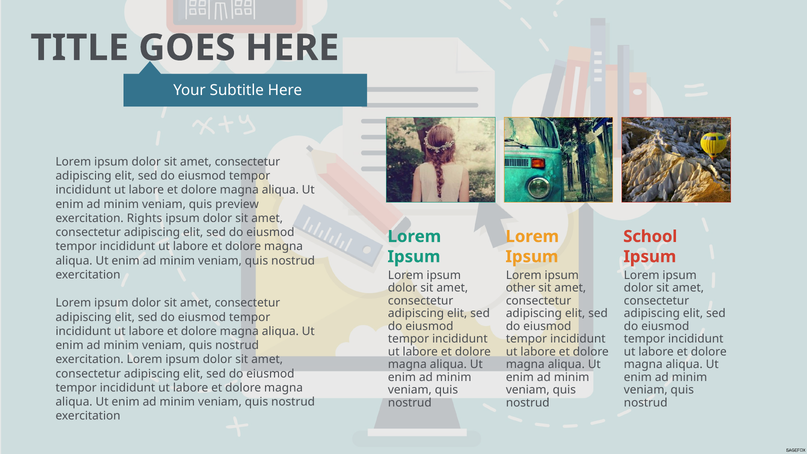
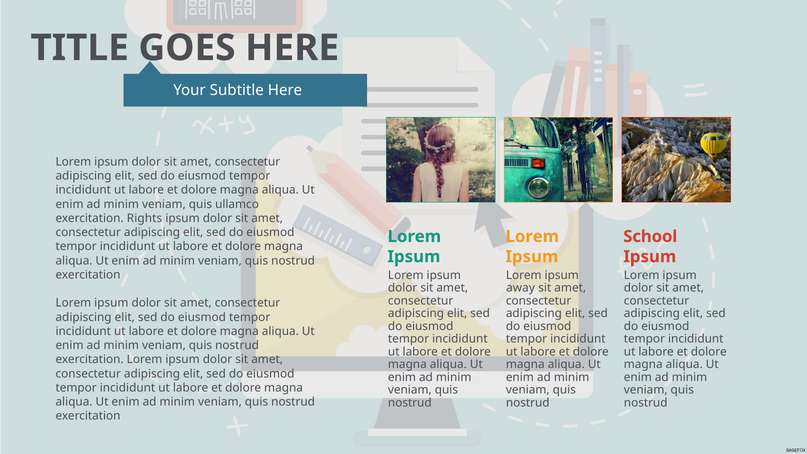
preview: preview -> ullamco (237, 204)
other: other -> away (521, 288)
